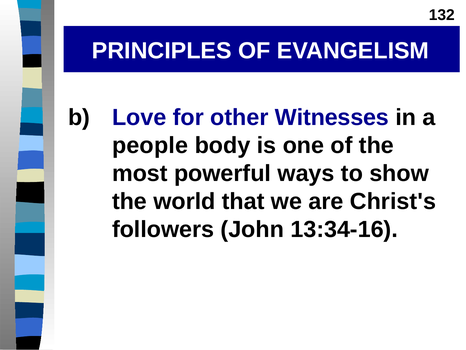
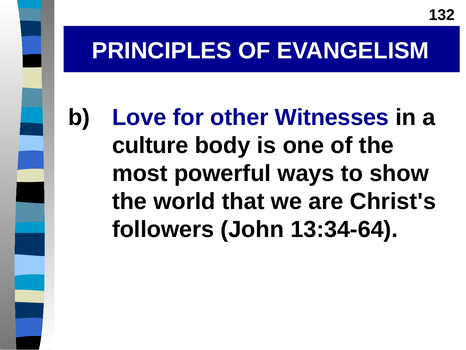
people: people -> culture (150, 145)
13:34-16: 13:34-16 -> 13:34-64 (344, 229)
